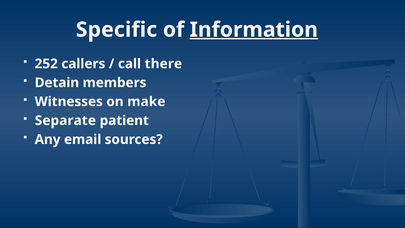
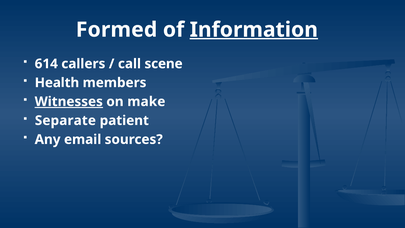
Specific: Specific -> Formed (117, 30)
252: 252 -> 614 (46, 64)
there: there -> scene (164, 64)
Detain: Detain -> Health (57, 83)
Witnesses underline: none -> present (69, 102)
